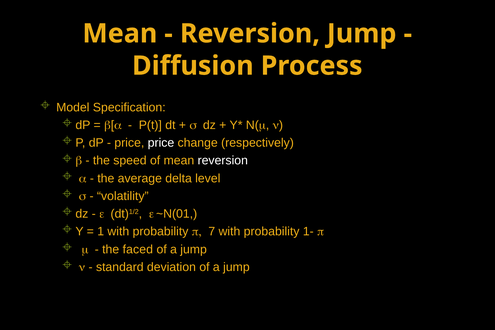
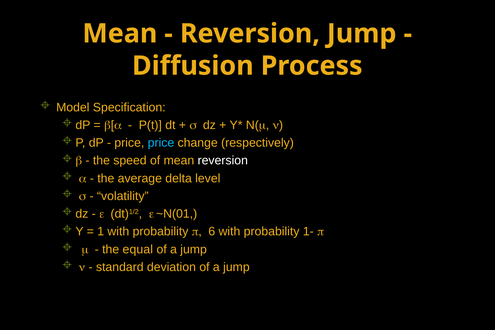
price colour: white -> light blue (161, 143)
7: 7 -> 6 (212, 232)
faced: faced -> equal (138, 249)
